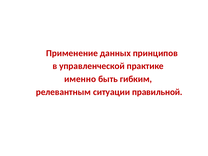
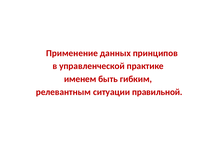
именно: именно -> именем (80, 79)
